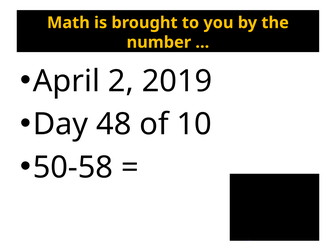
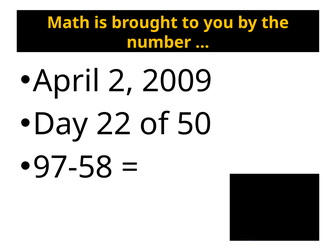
2019: 2019 -> 2009 (177, 81)
48: 48 -> 22 (114, 124)
10: 10 -> 50 (194, 124)
50-58: 50-58 -> 97-58 (73, 167)
